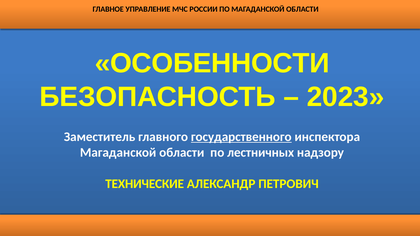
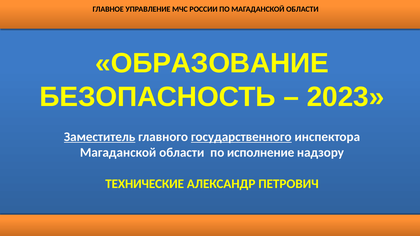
ОСОБЕННОСТИ: ОСОБЕННОСТИ -> ОБРАЗОВАНИЕ (212, 63)
Заместитель underline: none -> present (100, 137)
лестничных: лестничных -> исполнение (261, 153)
